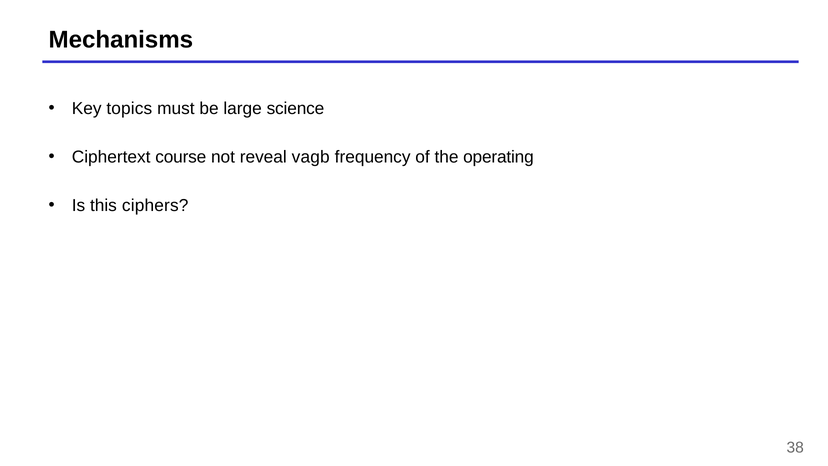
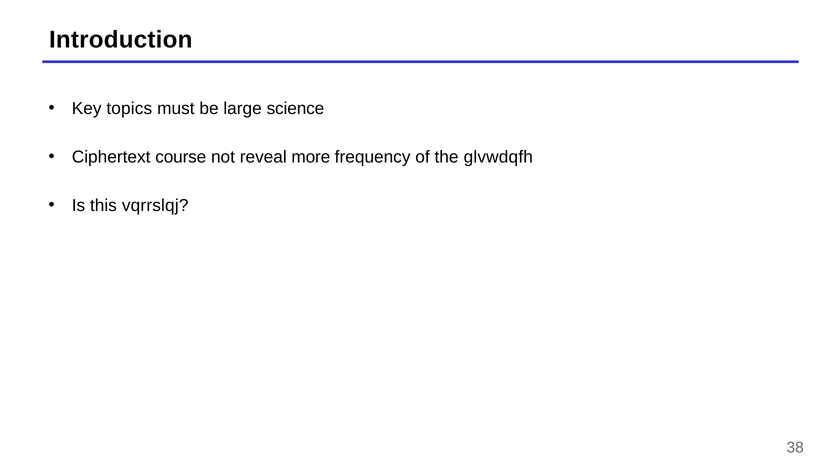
Mechanisms: Mechanisms -> Introduction (121, 40)
vagb: vagb -> more (311, 157)
operating: operating -> glvwdqfh (498, 157)
ciphers: ciphers -> vqrrslqj (155, 205)
